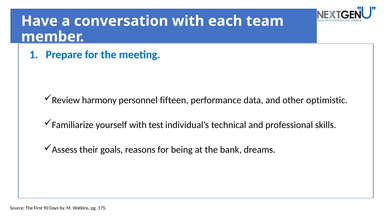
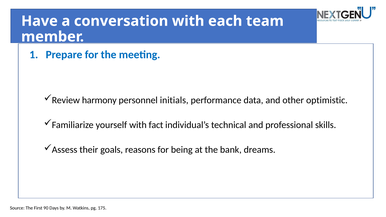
fifteen: fifteen -> initials (174, 100)
test: test -> fact (156, 125)
